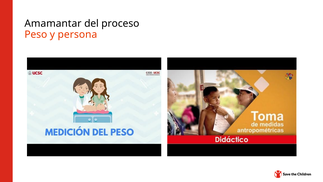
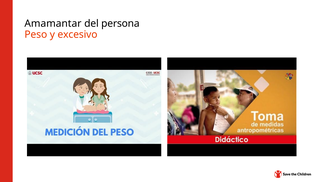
proceso: proceso -> persona (120, 24)
persona: persona -> excesivo (77, 34)
